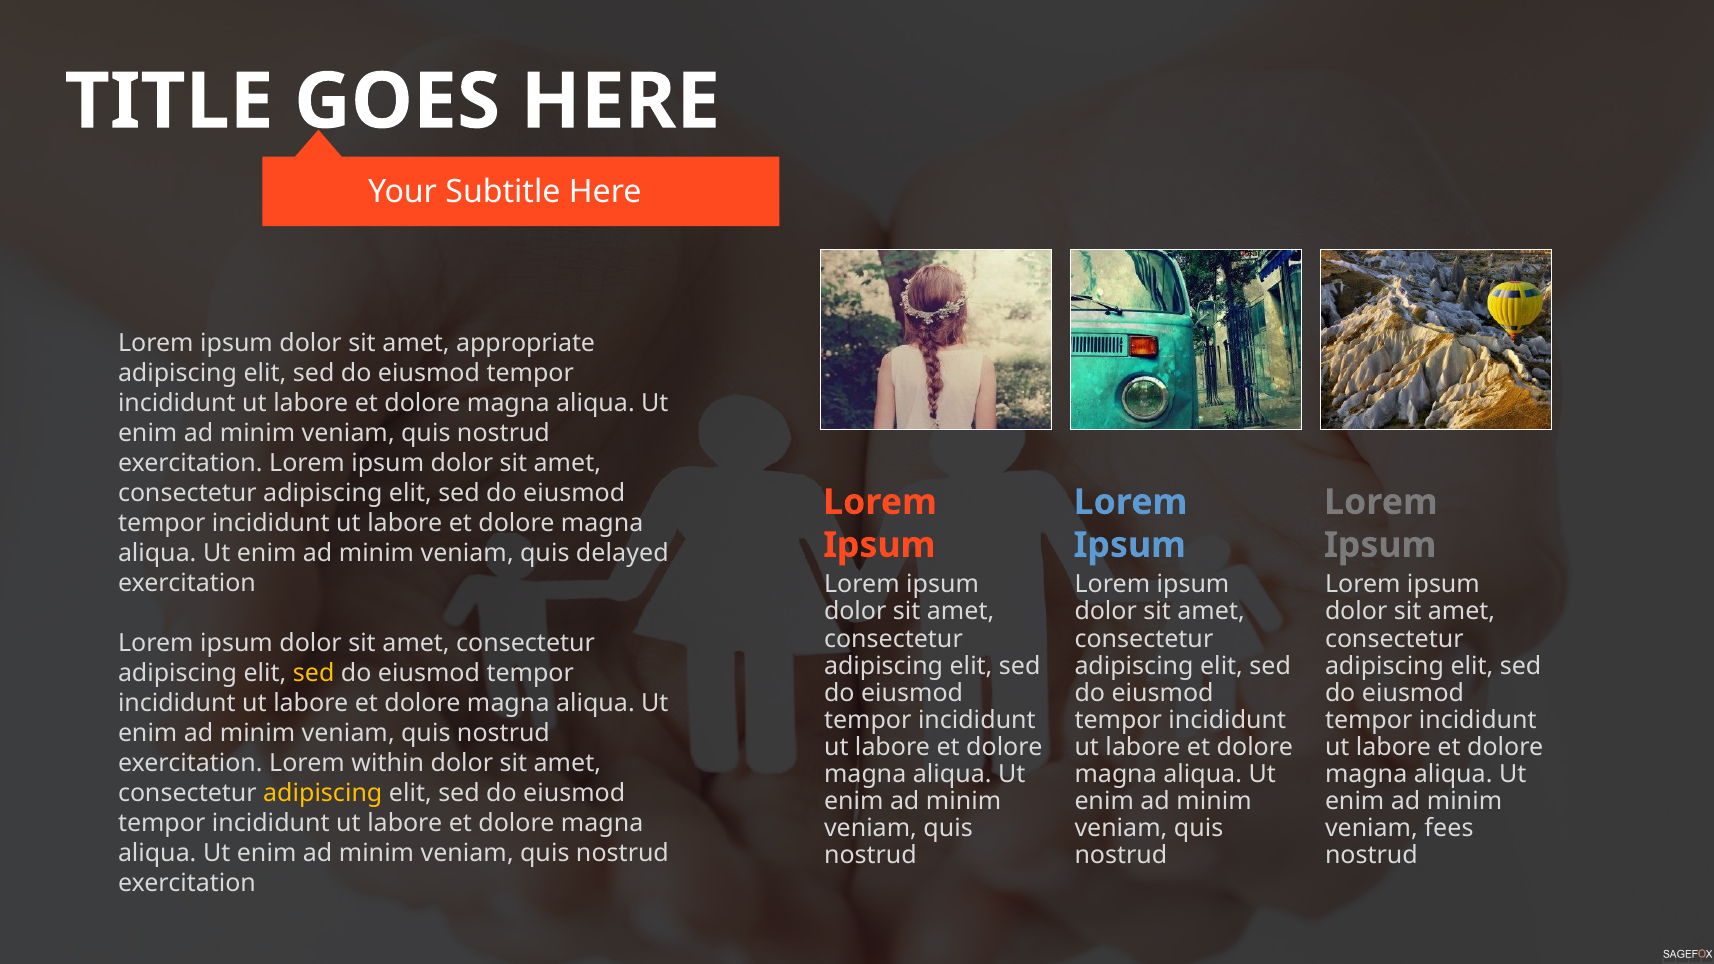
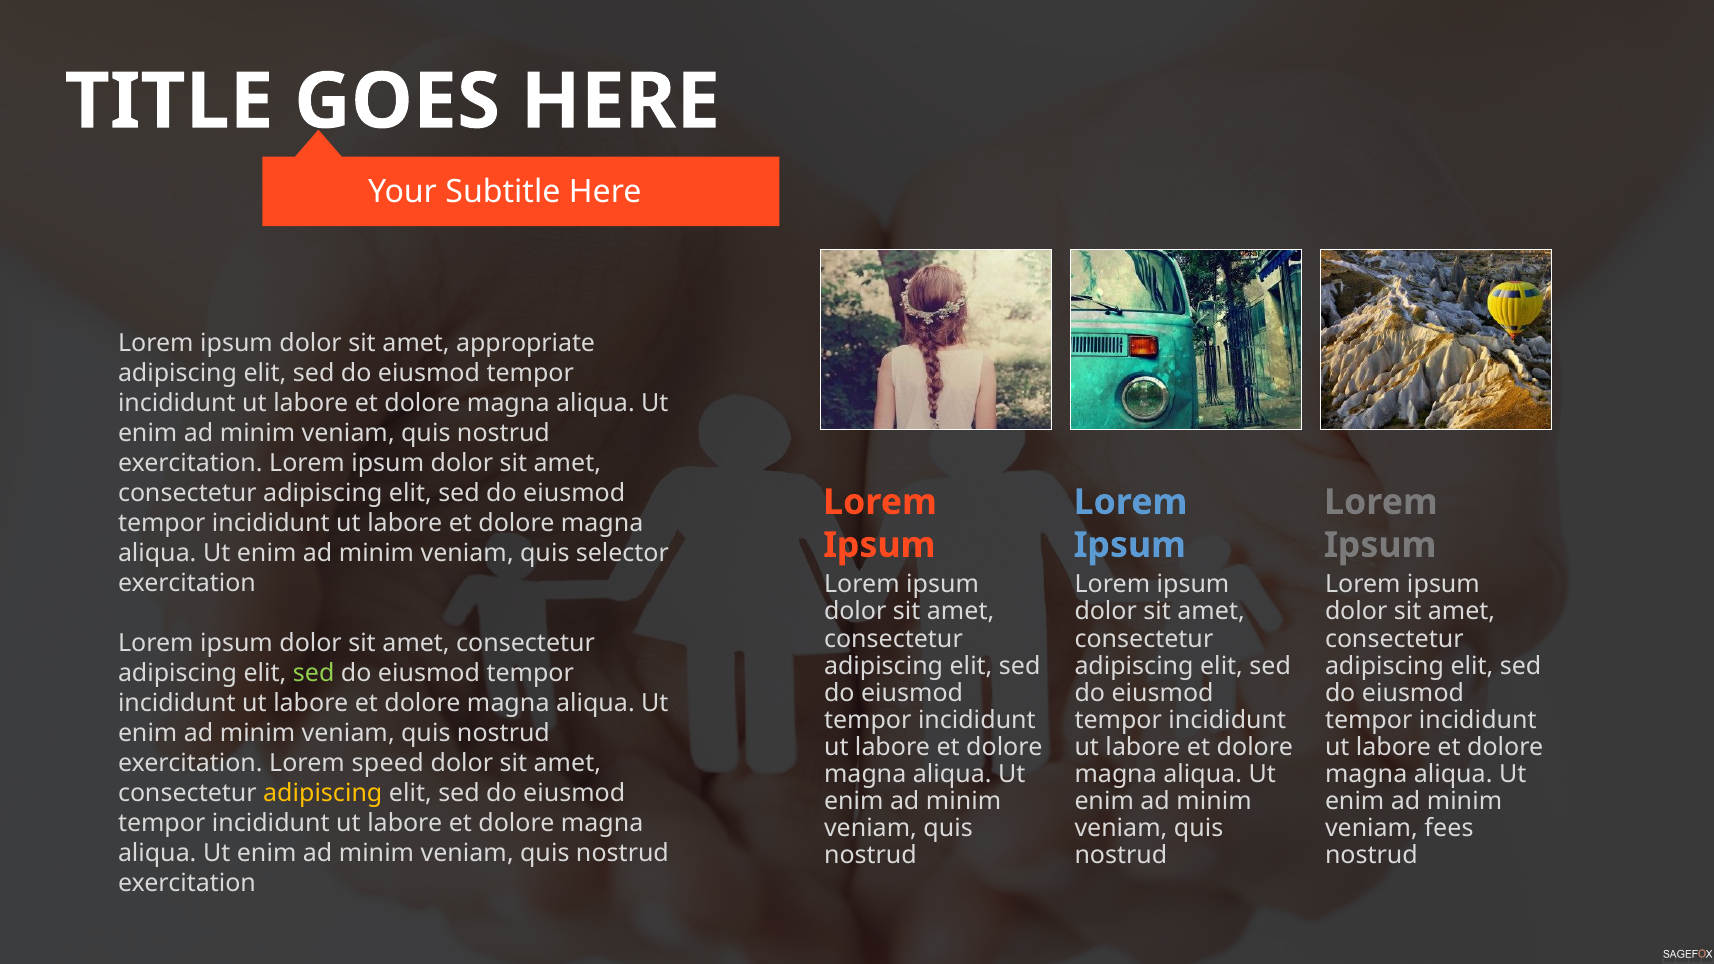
delayed: delayed -> selector (622, 554)
sed colour: yellow -> light green (314, 674)
within: within -> speed (388, 764)
